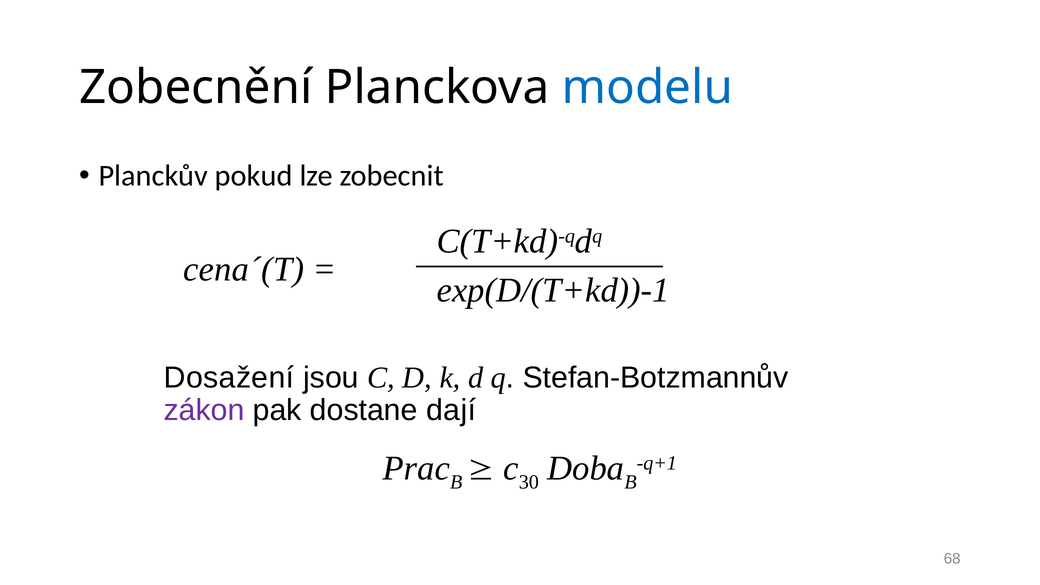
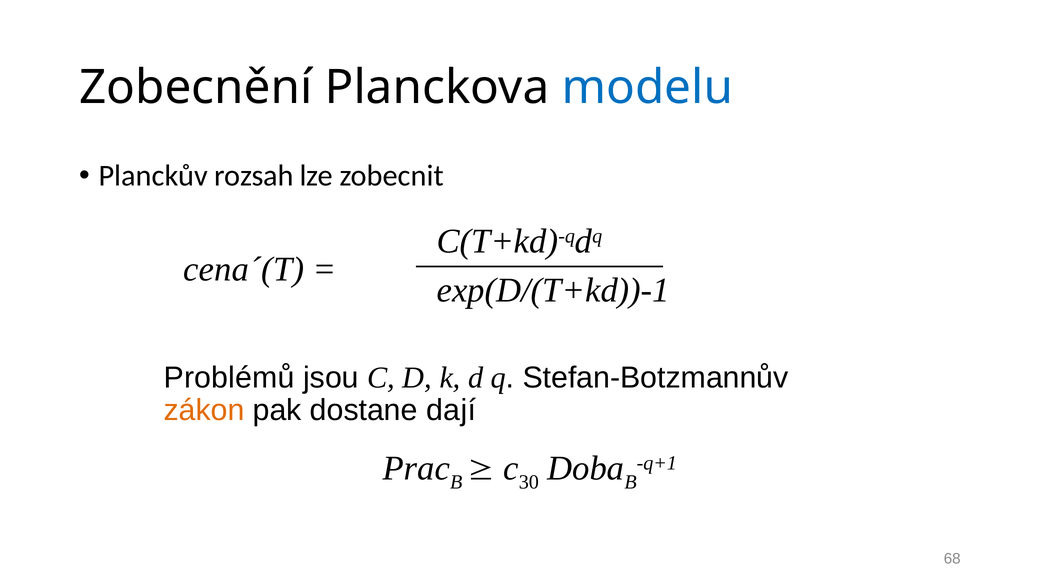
pokud: pokud -> rozsah (254, 176)
Dosažení: Dosažení -> Problémů (229, 378)
zákon colour: purple -> orange (204, 410)
